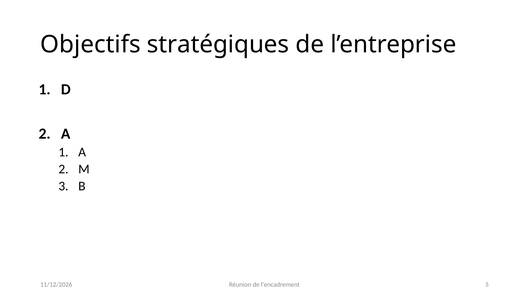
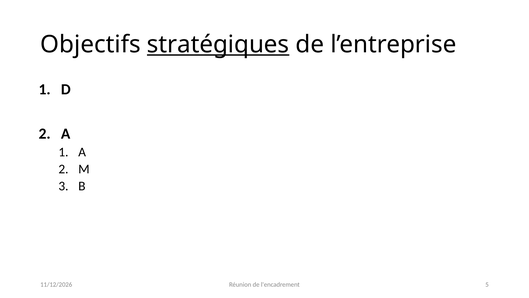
stratégiques underline: none -> present (218, 44)
